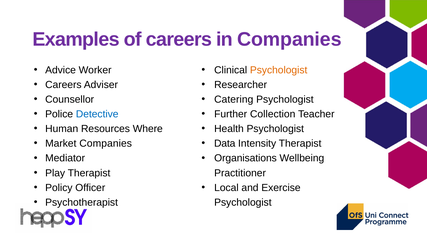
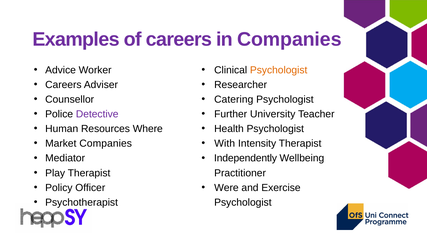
Detective colour: blue -> purple (97, 114)
Collection: Collection -> University (273, 114)
Data: Data -> With (225, 144)
Organisations: Organisations -> Independently (246, 158)
Local: Local -> Were (226, 188)
